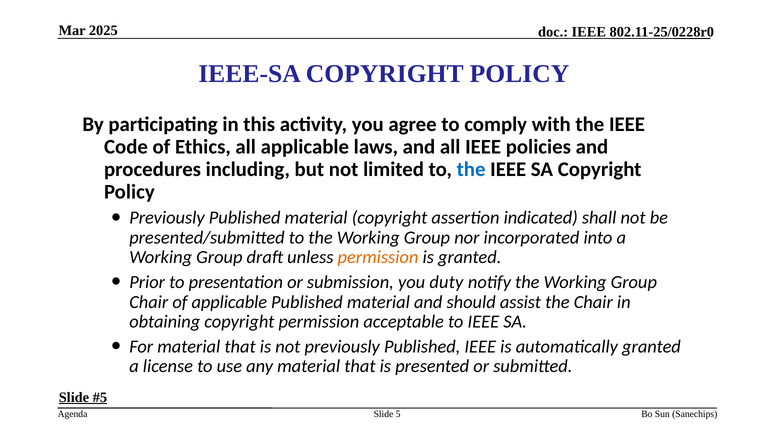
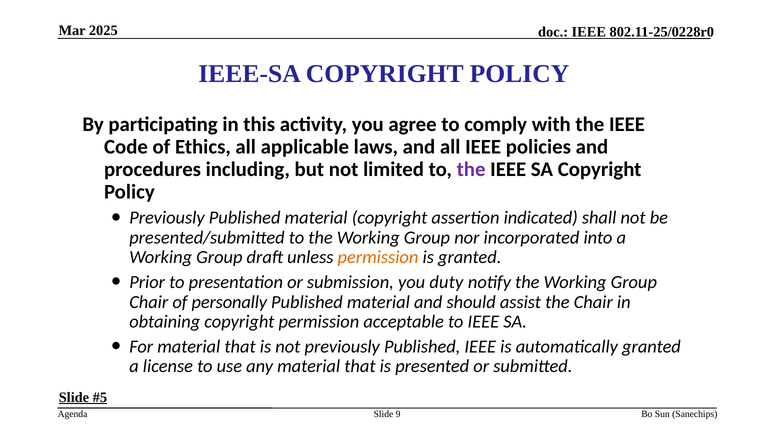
the colour: blue -> purple (471, 169)
of applicable: applicable -> personally (229, 302)
5: 5 -> 9 (398, 414)
